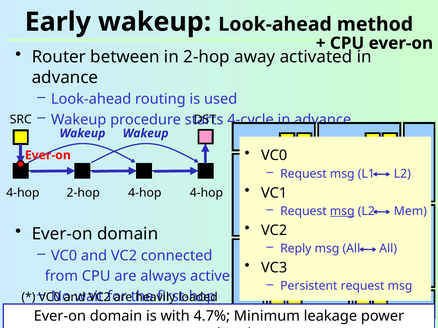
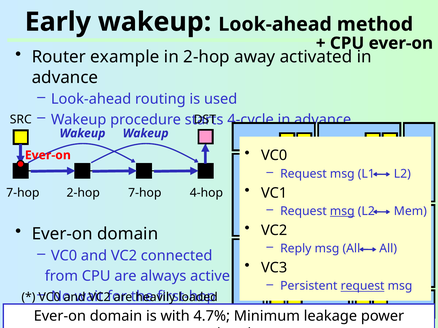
between: between -> example (125, 57)
4-hop: 4-hop -> 7-hop (23, 193)
2-hop 4-hop: 4-hop -> 7-hop (145, 193)
request underline: none -> present (363, 286)
